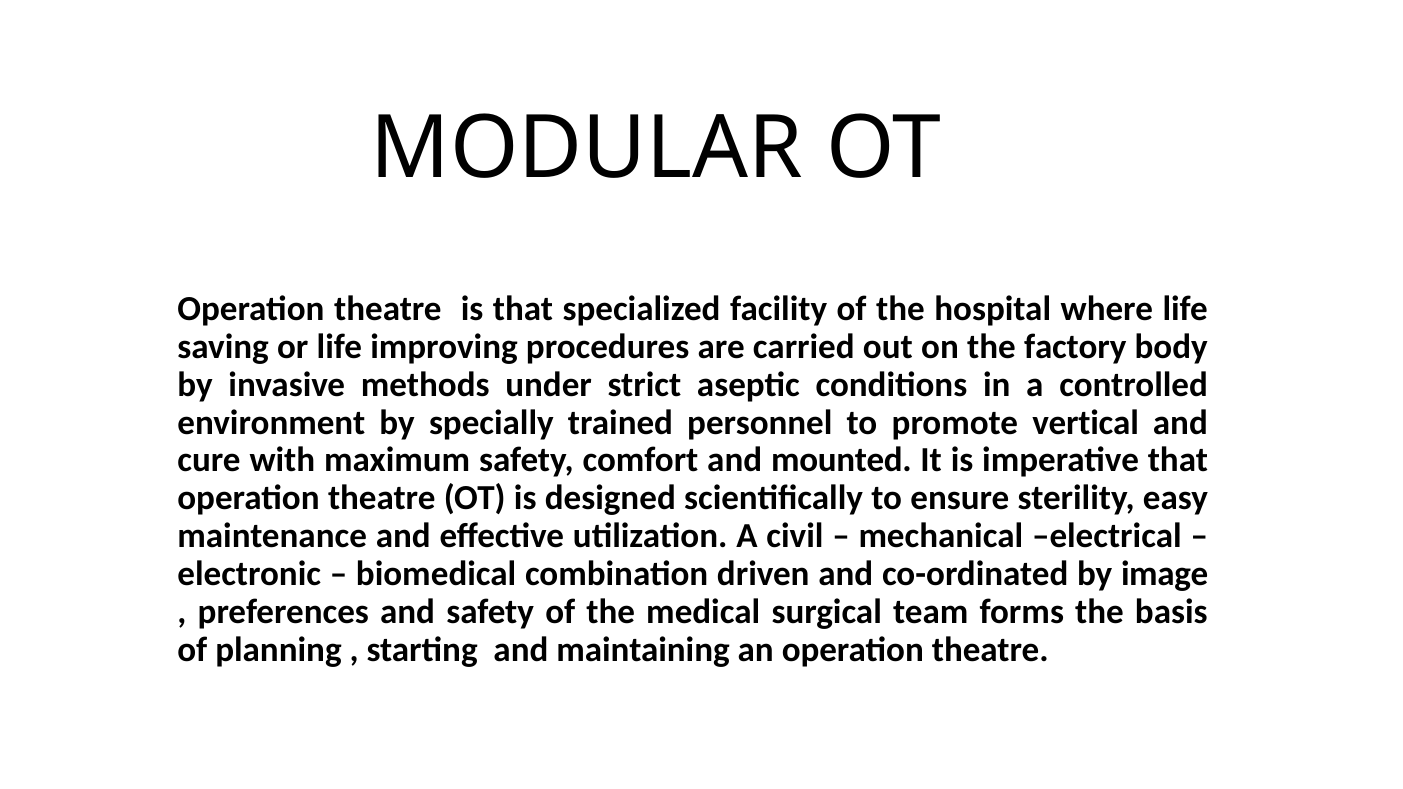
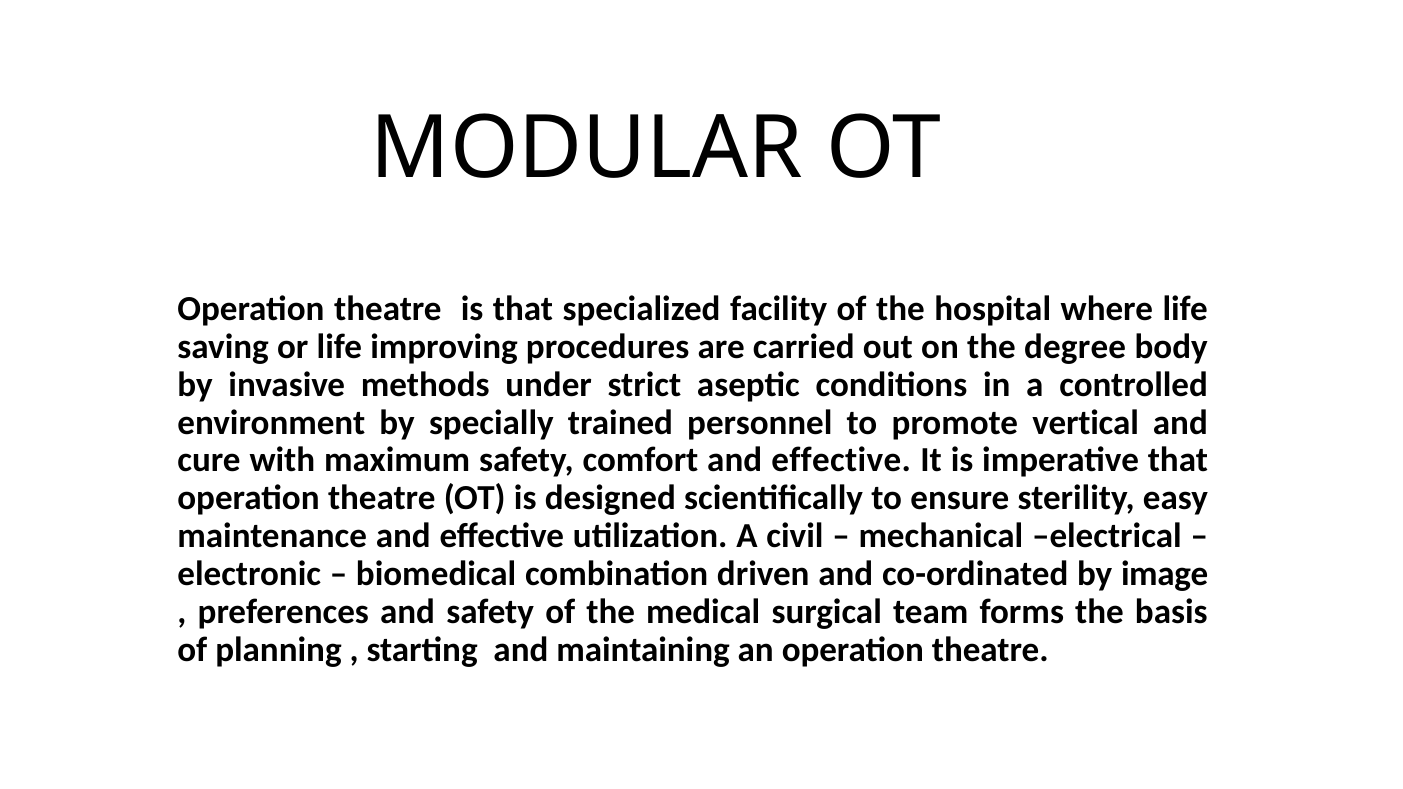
factory: factory -> degree (1075, 347)
comfort and mounted: mounted -> effective (841, 461)
